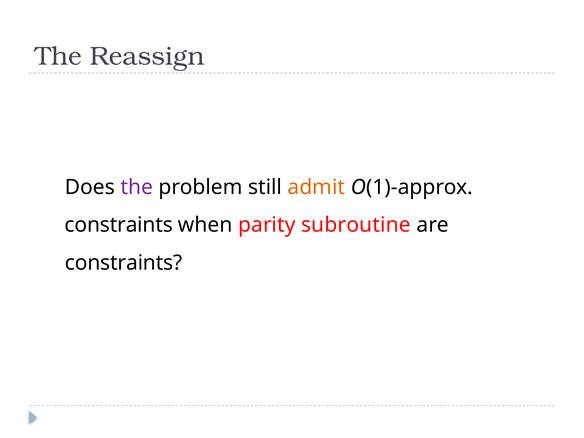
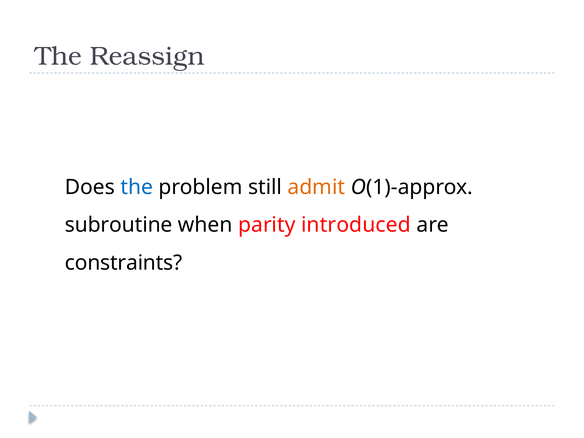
the colour: purple -> blue (137, 187)
constraints: constraints -> subroutine (119, 225)
subroutine: subroutine -> introduced (356, 225)
